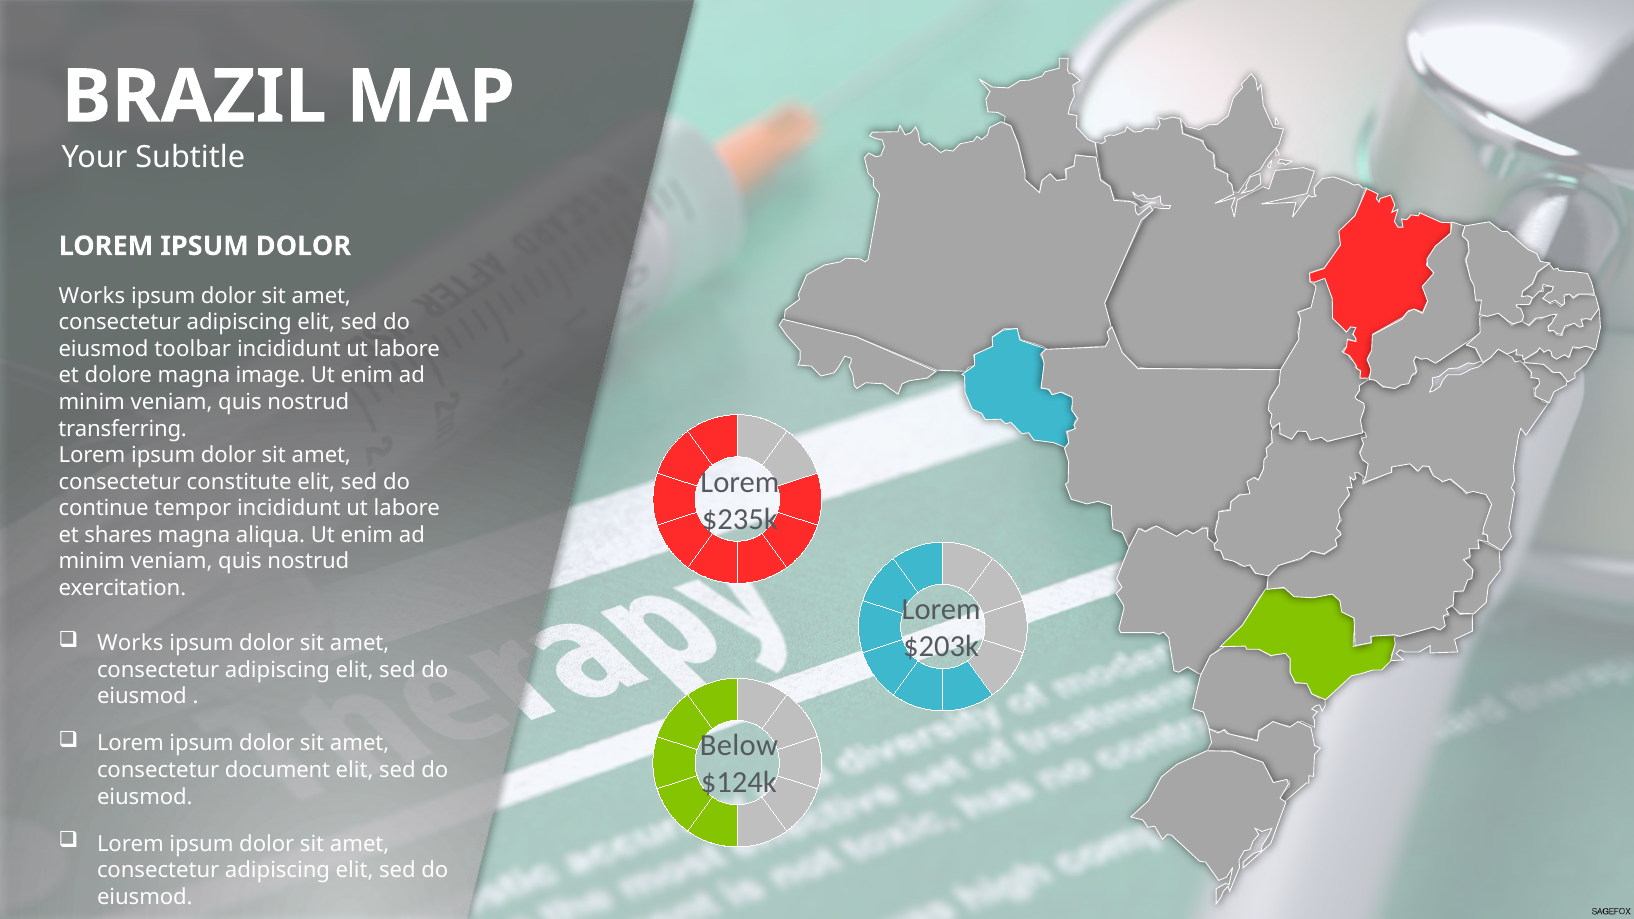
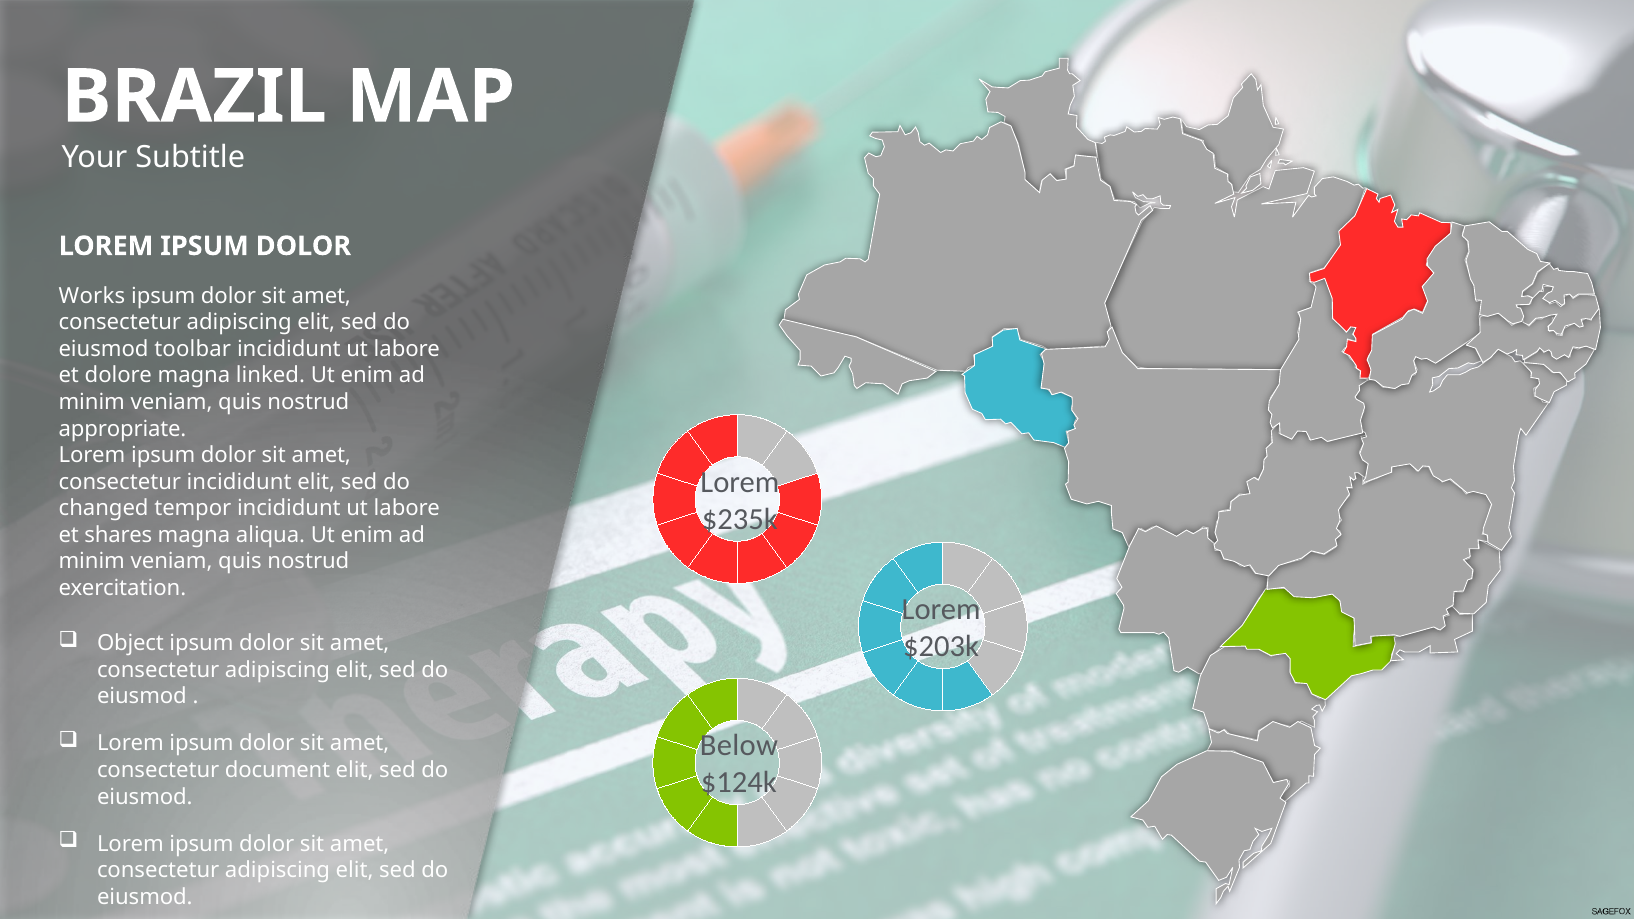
image: image -> linked (270, 376)
transferring: transferring -> appropriate (123, 429)
consectetur constitute: constitute -> incididunt (239, 482)
continue: continue -> changed (104, 509)
Works: Works -> Object (130, 643)
